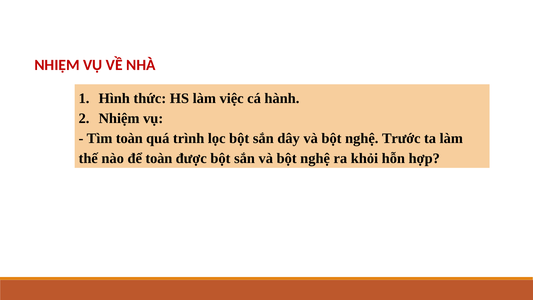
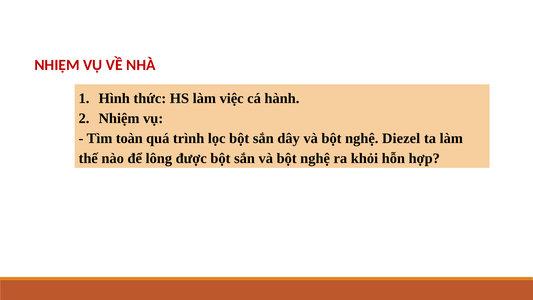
Trước: Trước -> Diezel (401, 138)
để toàn: toàn -> lông (159, 158)
